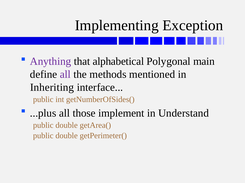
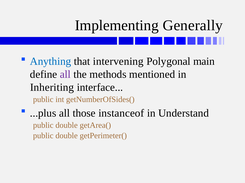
Exception: Exception -> Generally (193, 26)
Anything colour: purple -> blue (51, 62)
alphabetical: alphabetical -> intervening (118, 62)
implement: implement -> instanceof (121, 114)
